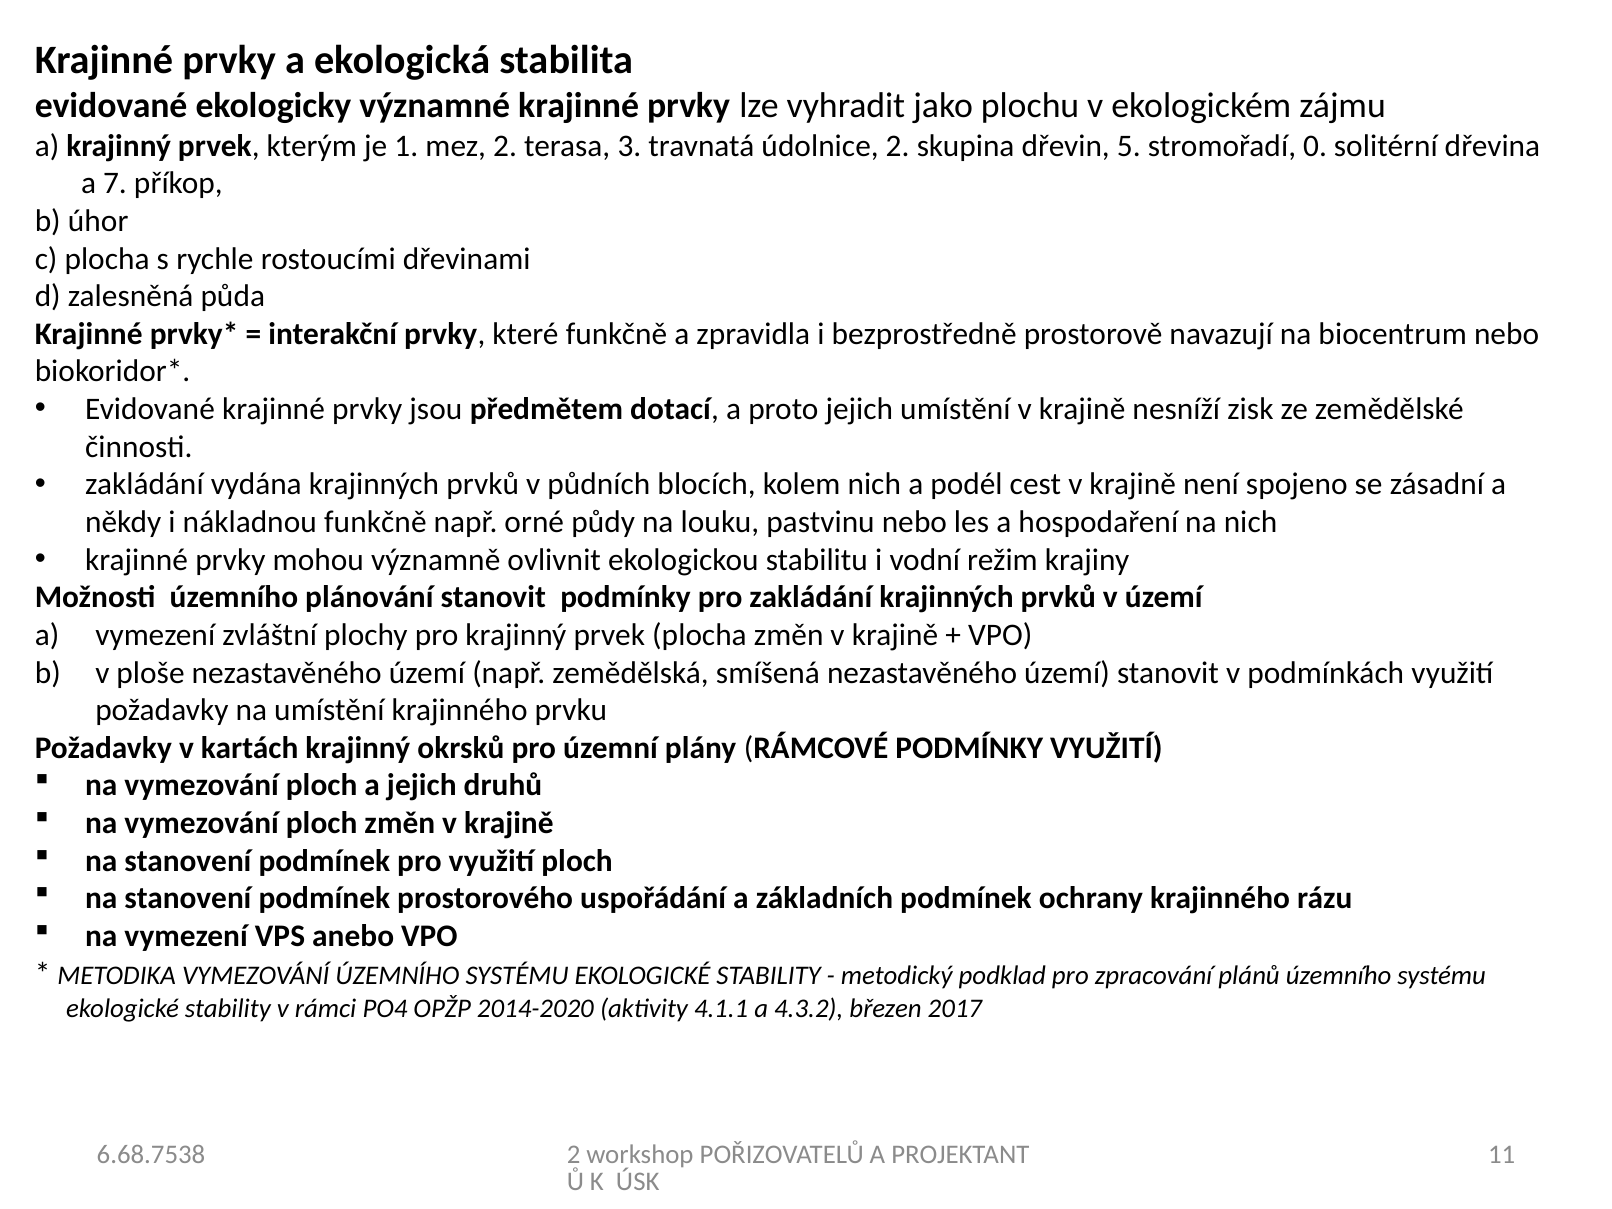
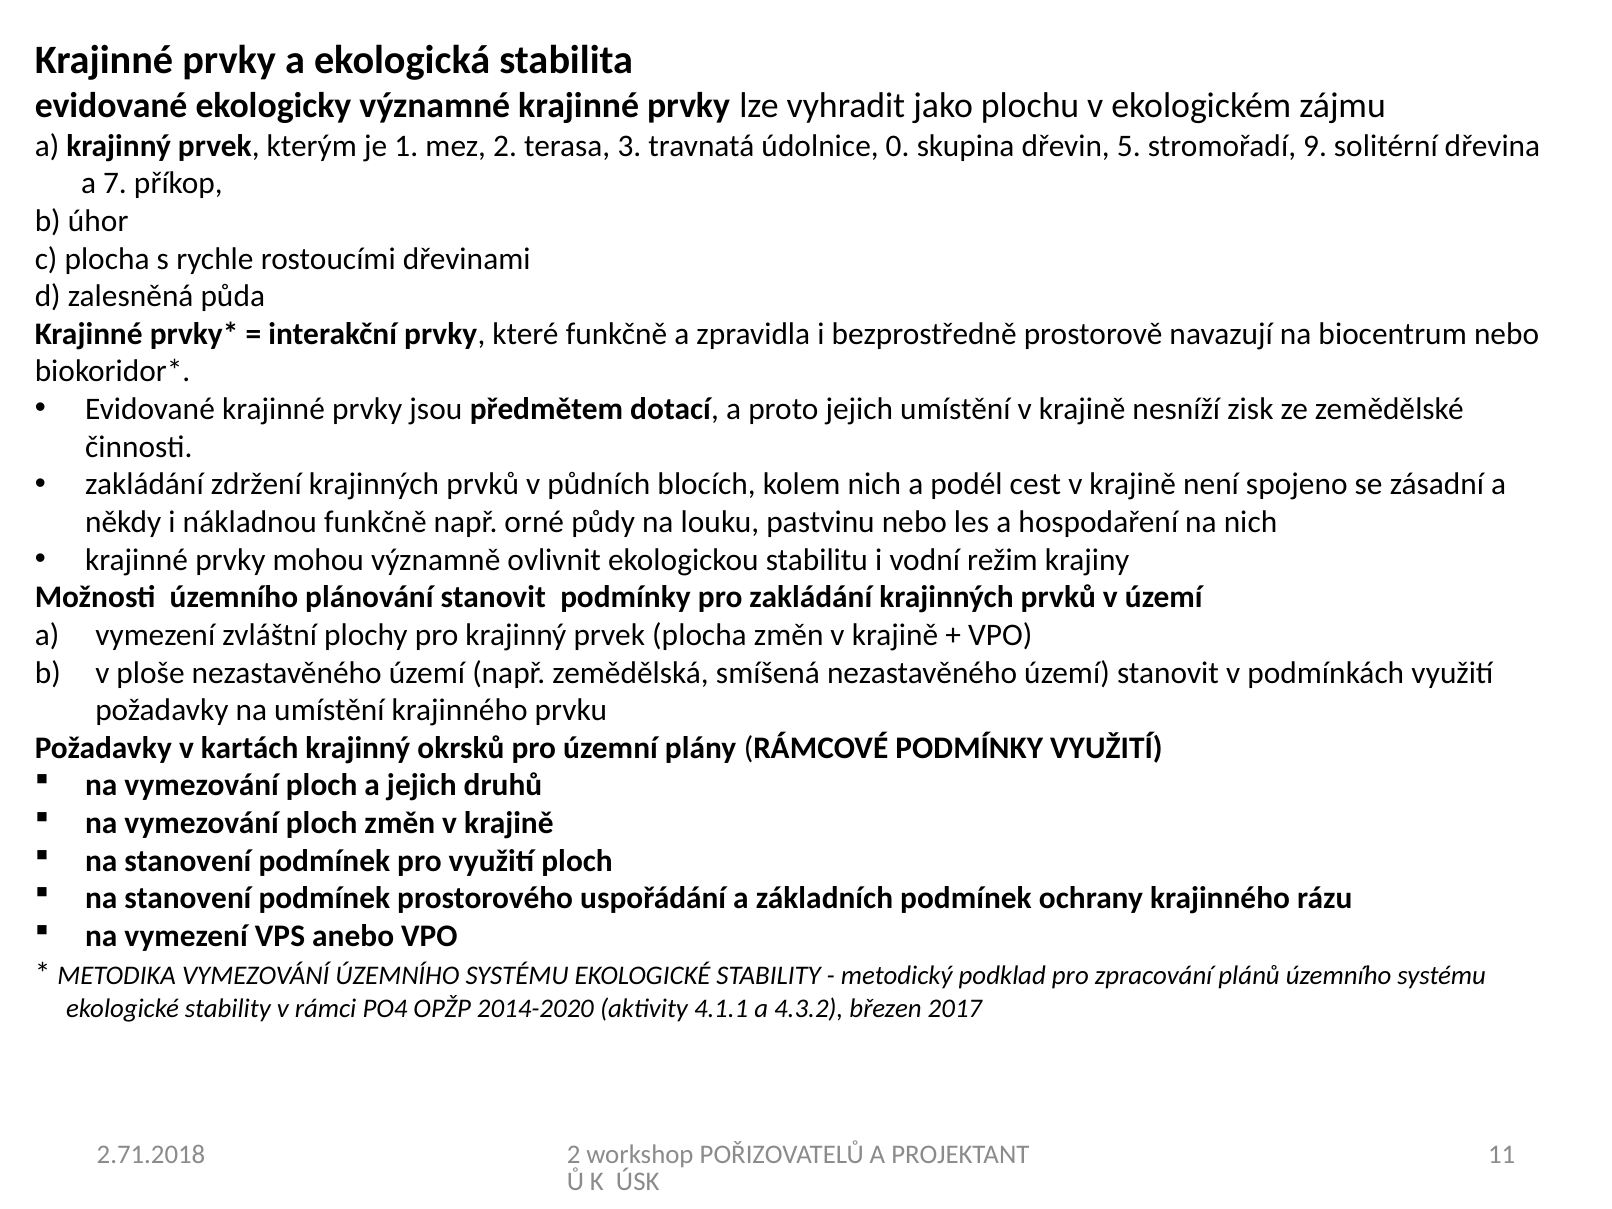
údolnice 2: 2 -> 0 (898, 146)
0: 0 -> 9 (1315, 146)
vydána: vydána -> zdržení (256, 484)
6.68.7538: 6.68.7538 -> 2.71.2018 (151, 1155)
